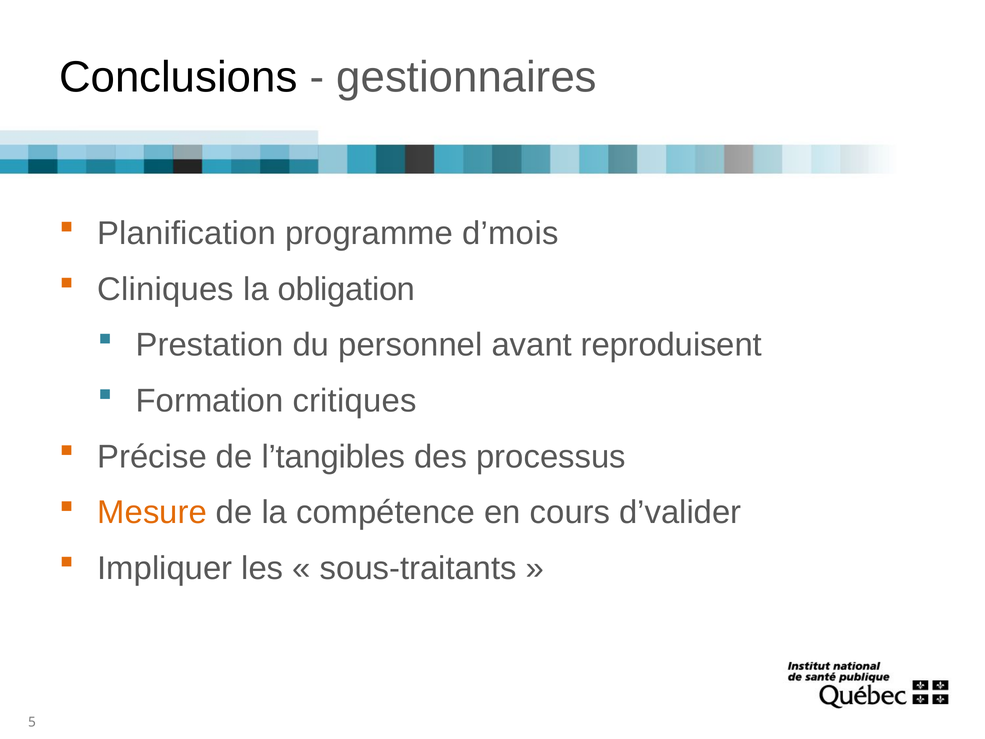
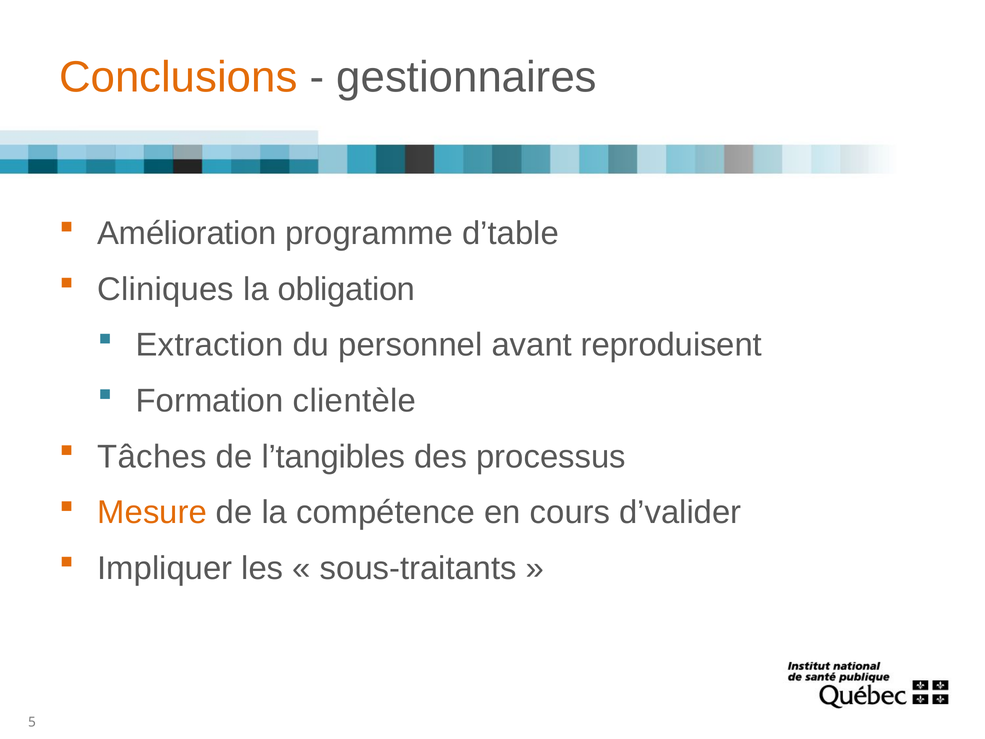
Conclusions colour: black -> orange (178, 77)
Planification: Planification -> Amélioration (187, 233)
d’mois: d’mois -> d’table (511, 233)
Prestation: Prestation -> Extraction (210, 345)
critiques: critiques -> clientèle (354, 401)
Précise: Précise -> Tâches (152, 457)
